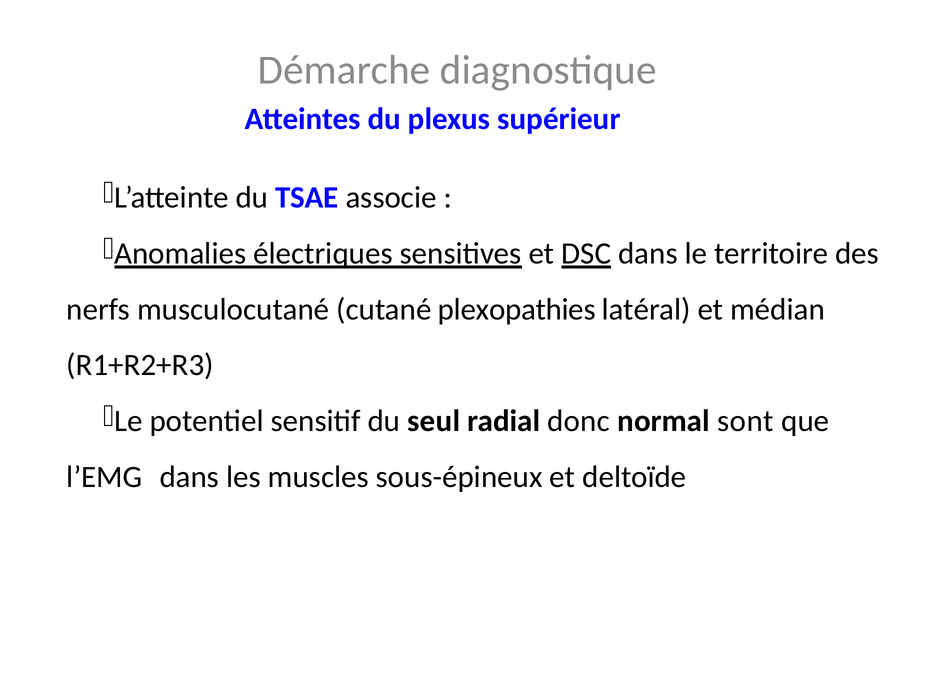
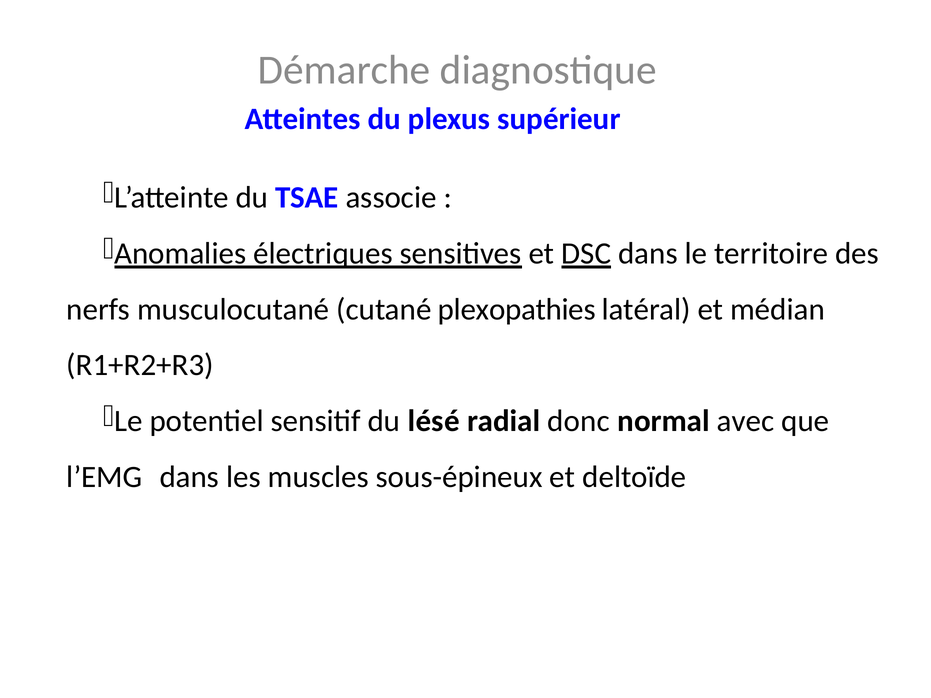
seul: seul -> lésé (434, 421)
sont: sont -> avec (746, 421)
